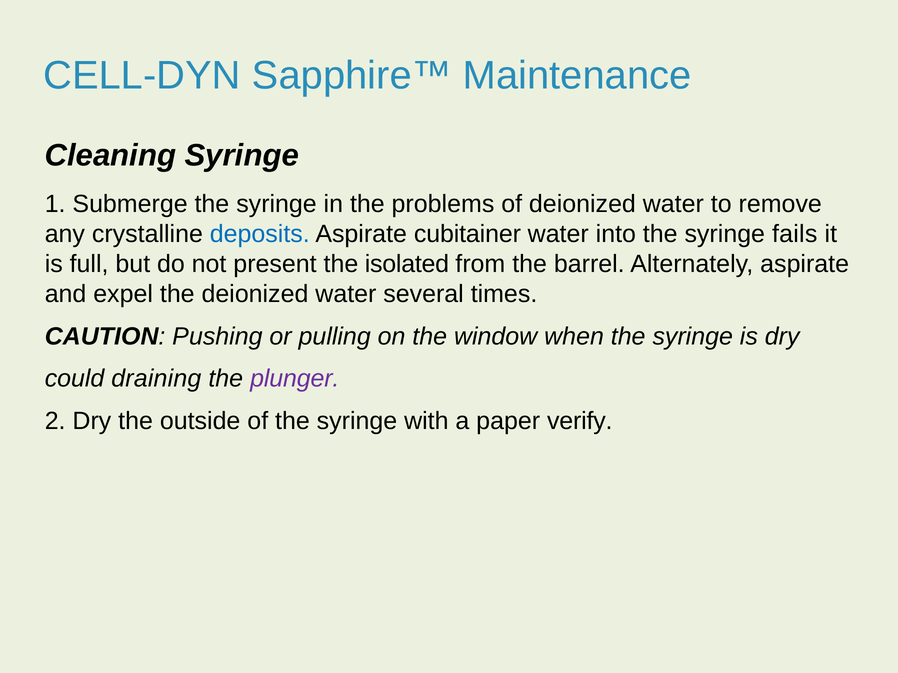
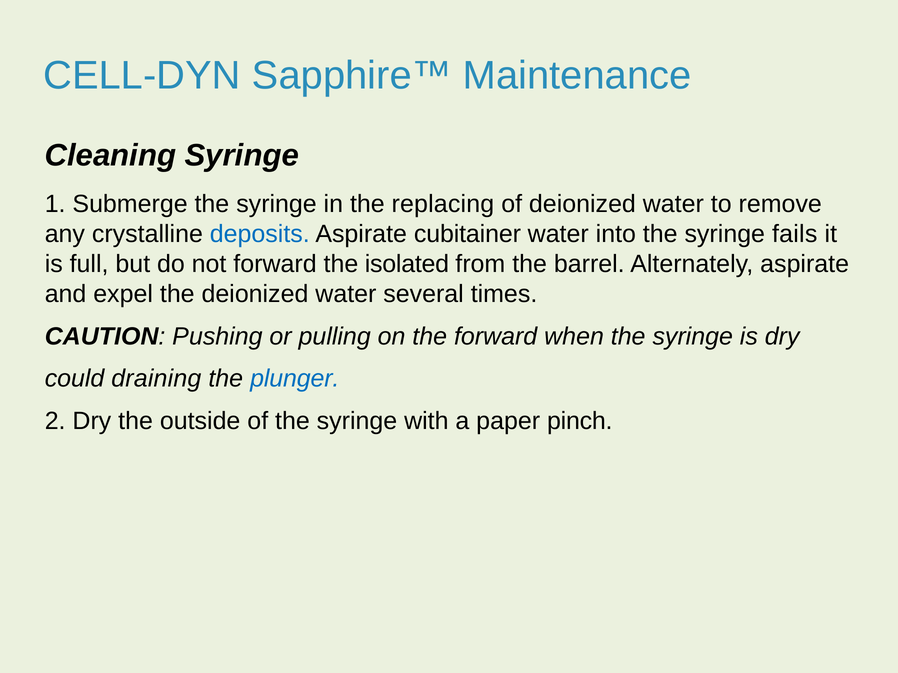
problems: problems -> replacing (443, 204)
not present: present -> forward (275, 264)
the window: window -> forward (496, 337)
plunger colour: purple -> blue (295, 379)
verify: verify -> pinch (580, 421)
